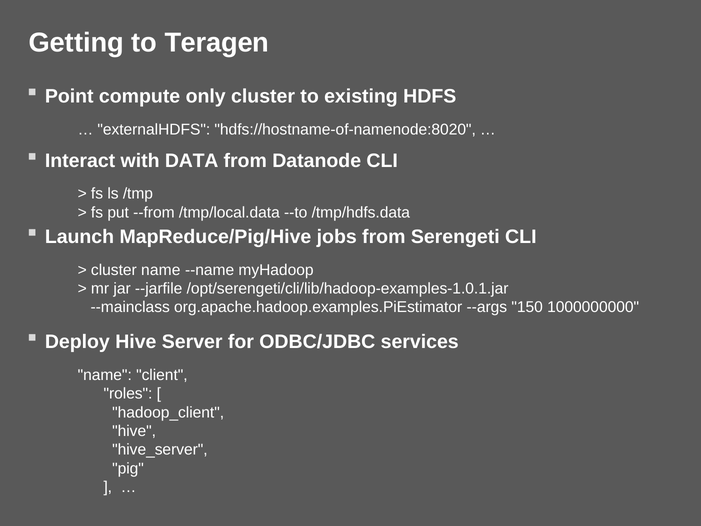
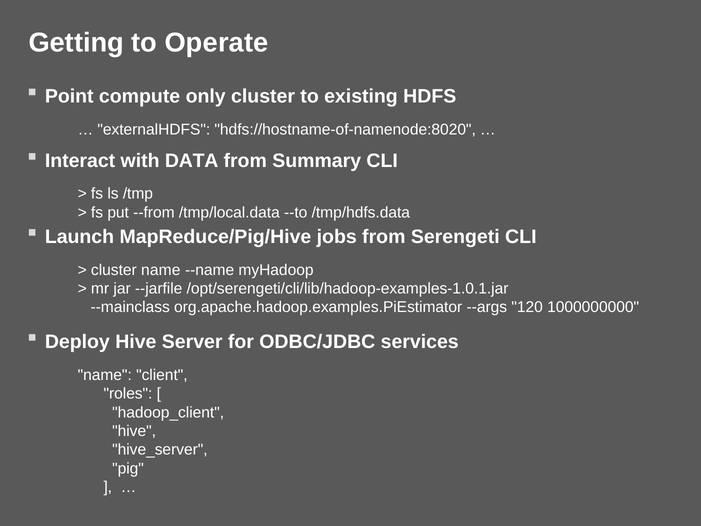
Teragen: Teragen -> Operate (217, 43)
Datanode: Datanode -> Summary (317, 161)
150: 150 -> 120 (527, 307)
